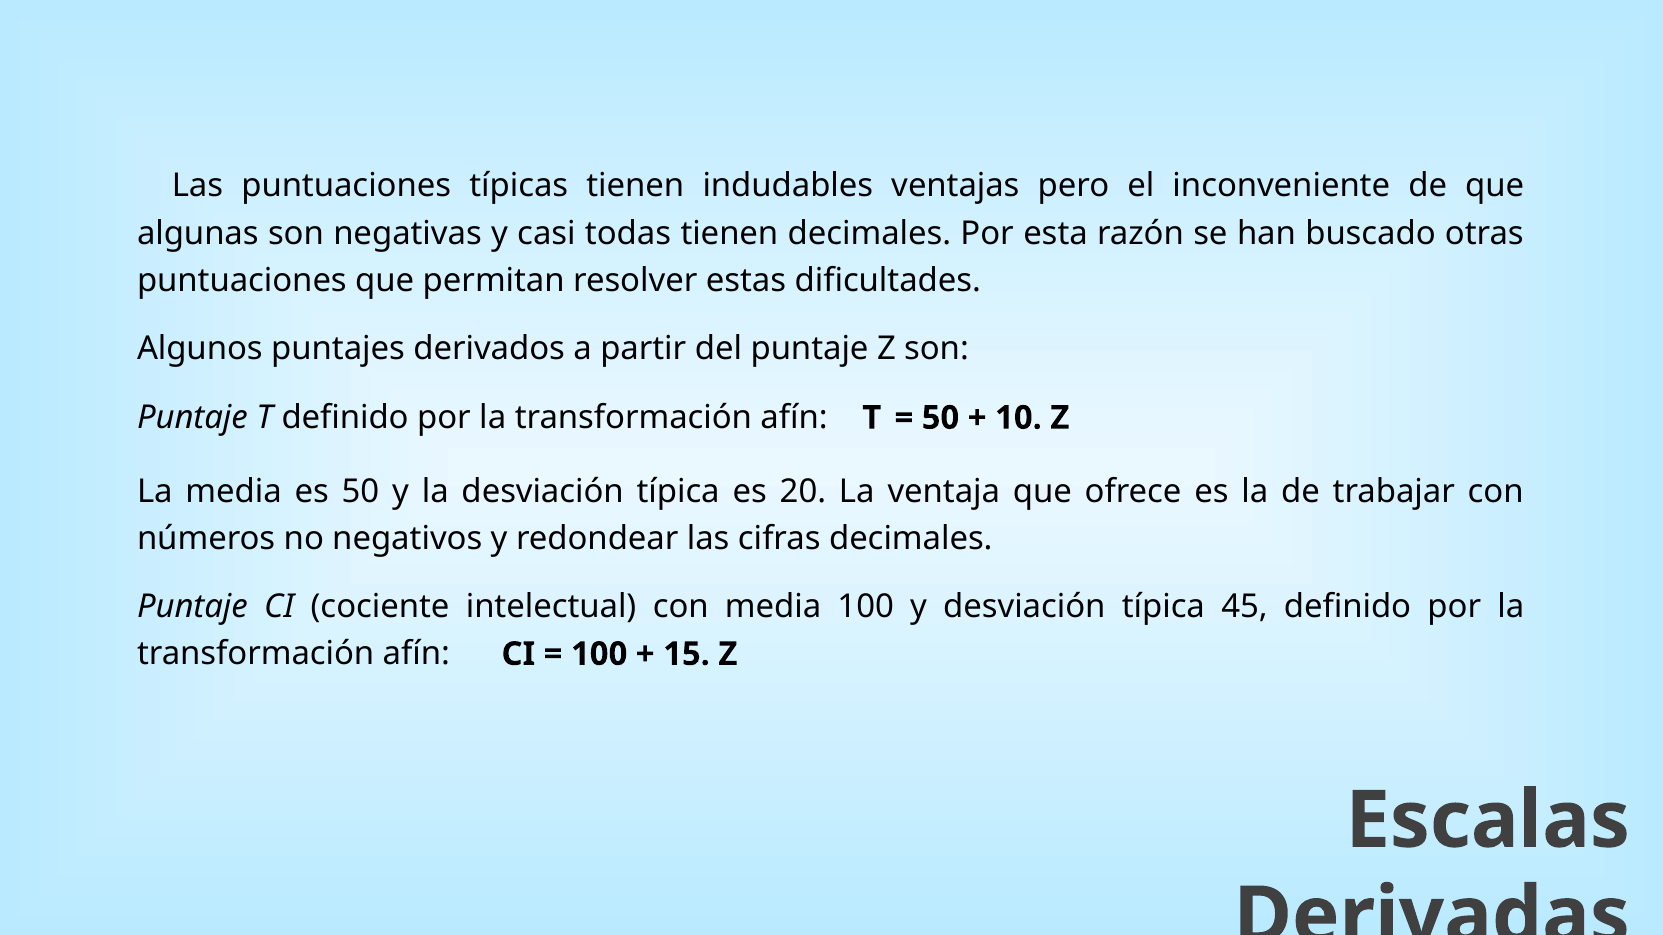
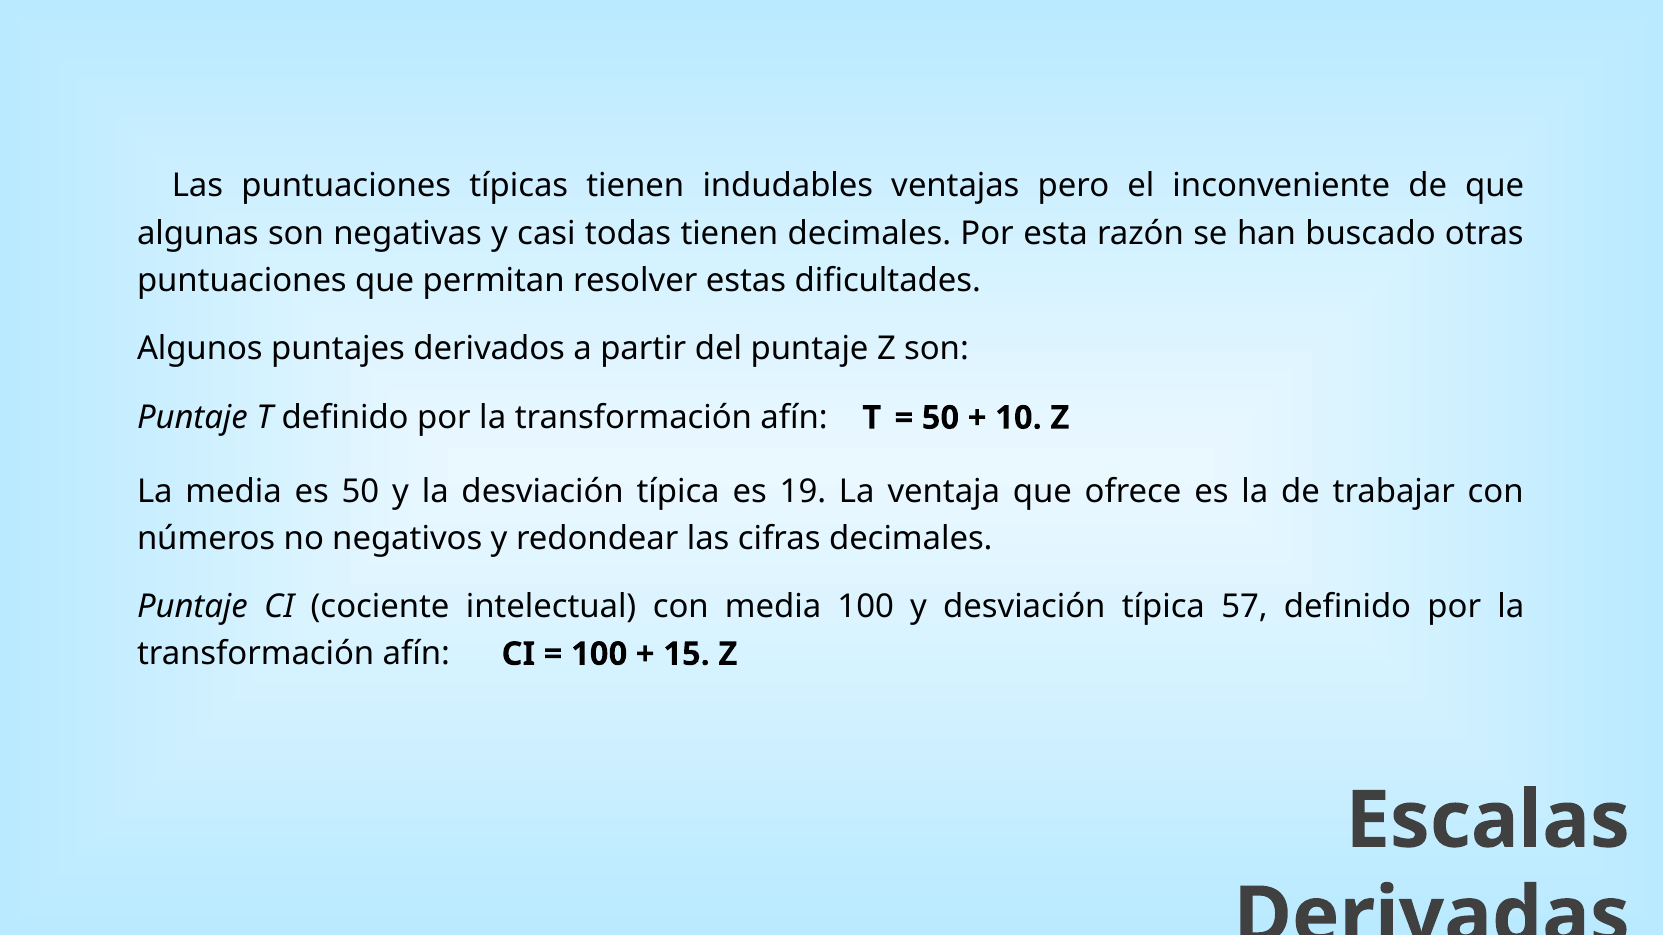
20: 20 -> 19 (803, 492)
45: 45 -> 57 (1244, 607)
